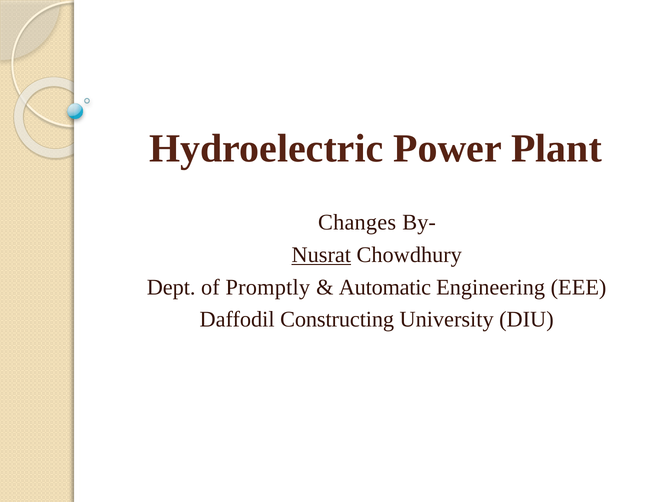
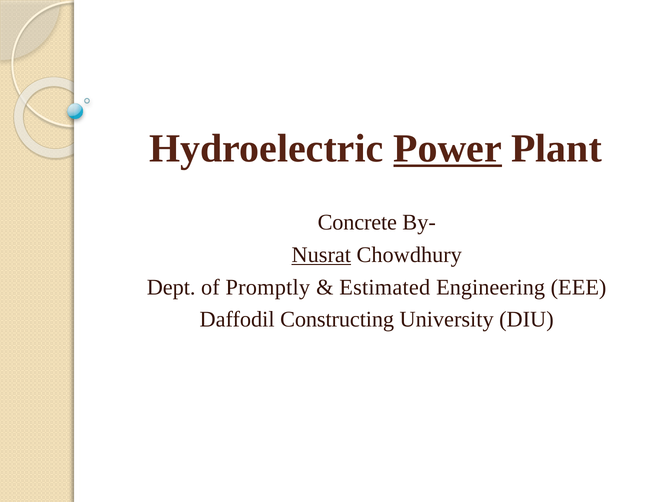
Power underline: none -> present (448, 148)
Changes: Changes -> Concrete (357, 222)
Automatic: Automatic -> Estimated (385, 287)
